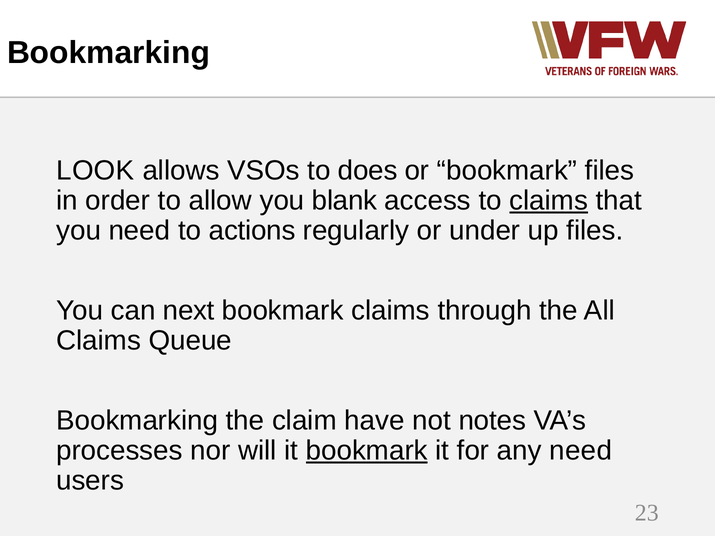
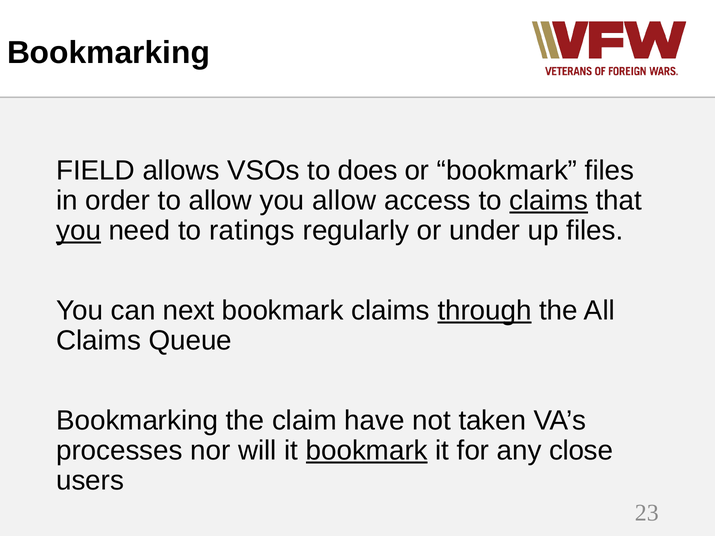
LOOK: LOOK -> FIELD (95, 171)
you blank: blank -> allow (344, 201)
you underline: none -> present (79, 231)
actions: actions -> ratings (252, 231)
through underline: none -> present (485, 311)
notes: notes -> taken (492, 421)
any need: need -> close (581, 451)
